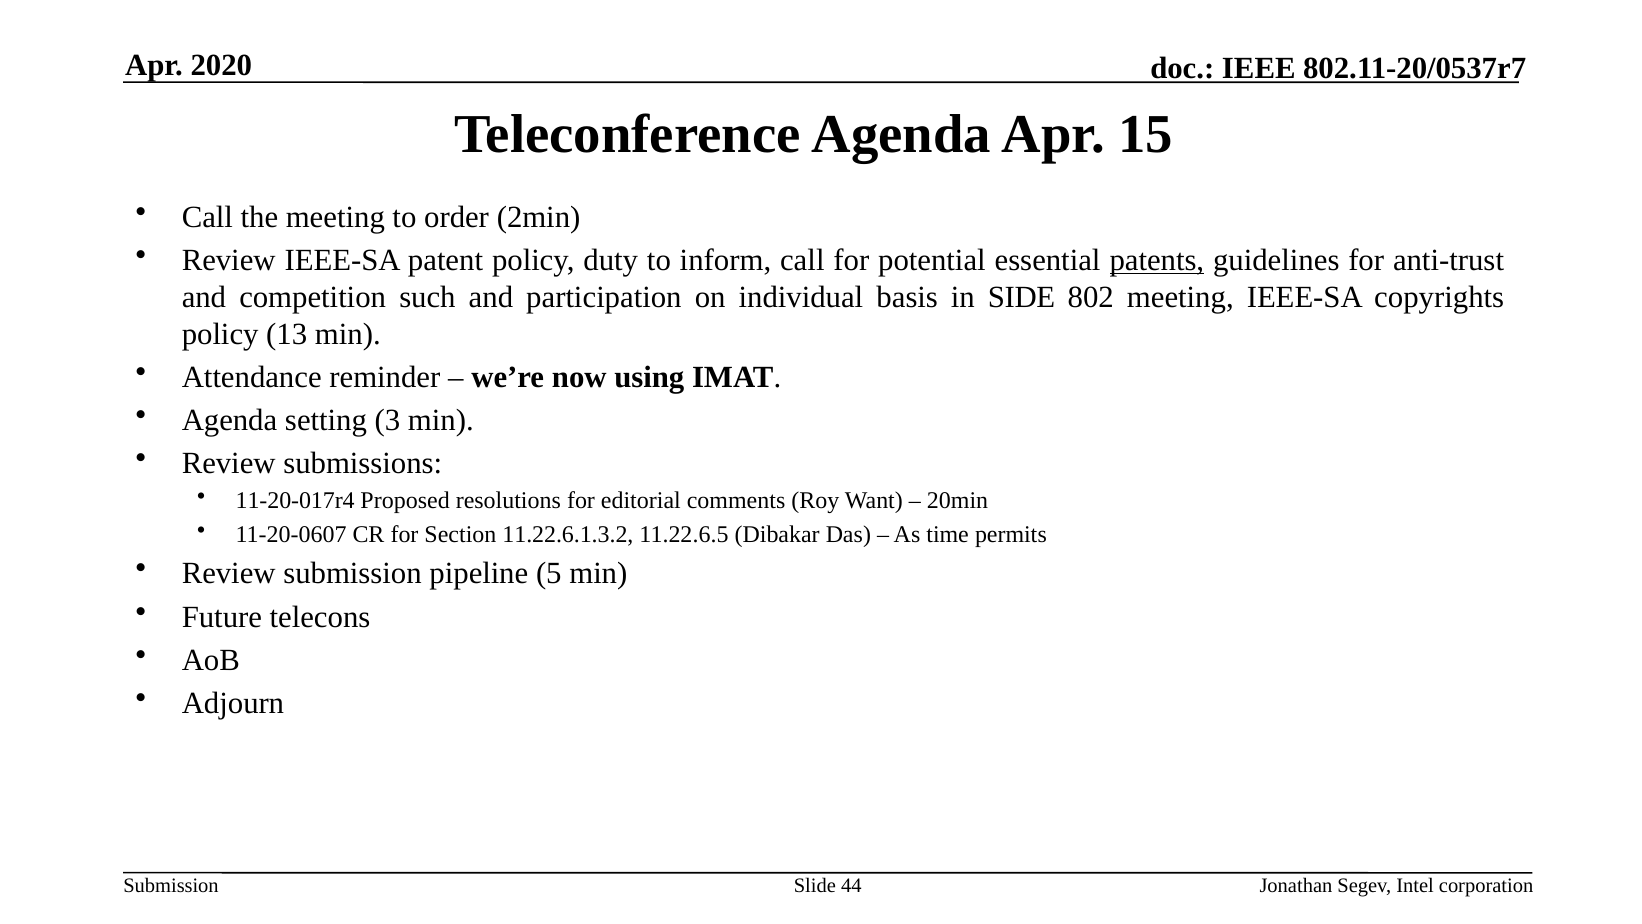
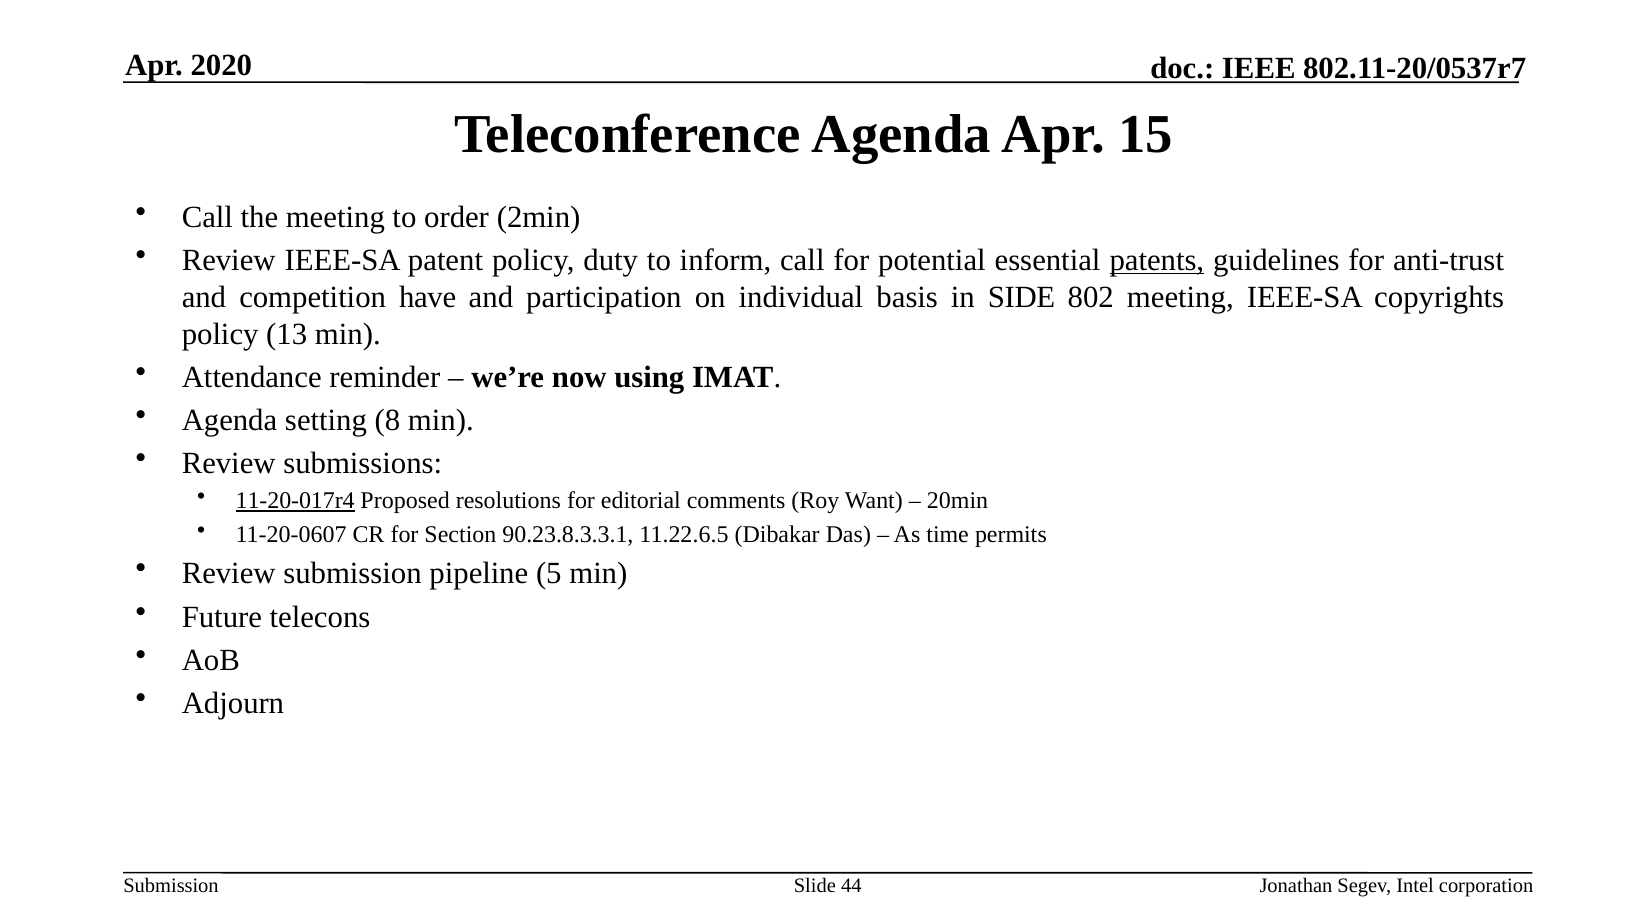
such: such -> have (428, 297)
3: 3 -> 8 (388, 420)
11-20-017r4 underline: none -> present (295, 501)
11.22.6.1.3.2: 11.22.6.1.3.2 -> 90.23.8.3.3.1 (568, 534)
